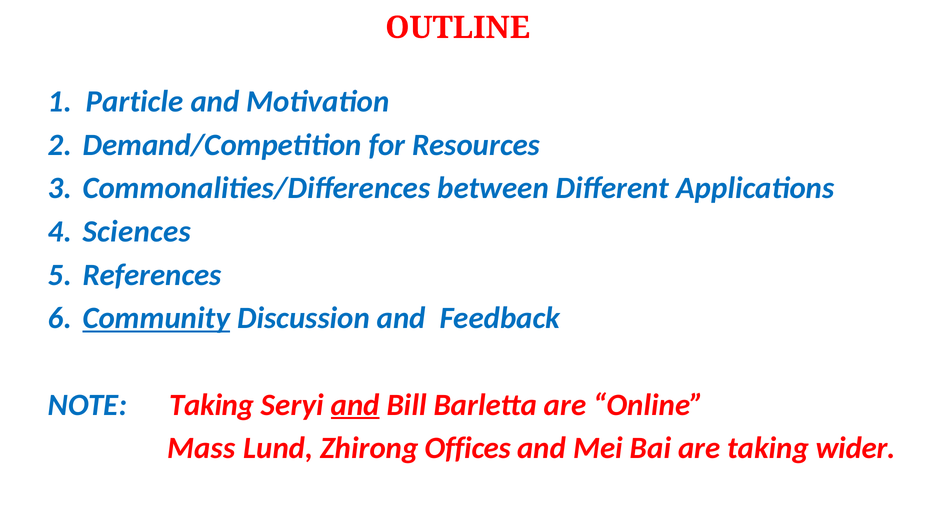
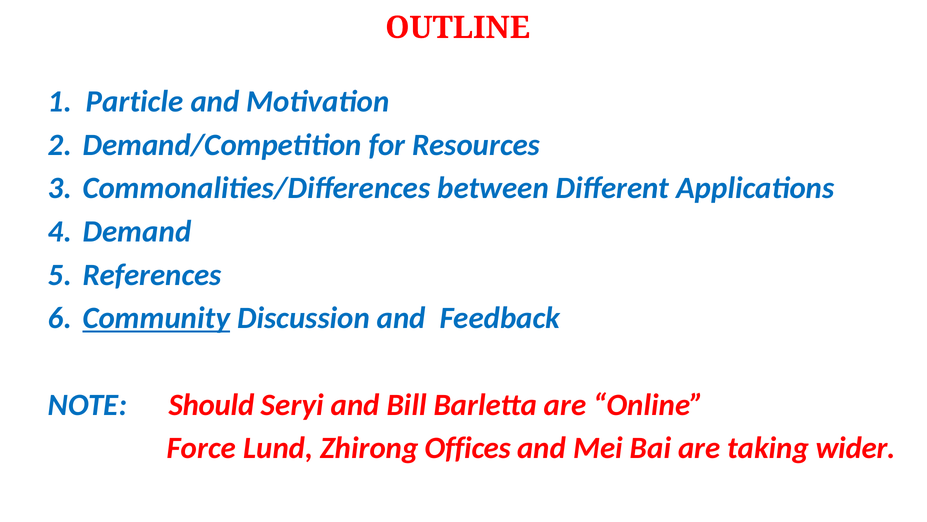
Sciences: Sciences -> Demand (137, 231)
NOTE Taking: Taking -> Should (212, 404)
and underline: present -> none (355, 404)
Mass: Mass -> Force (201, 448)
